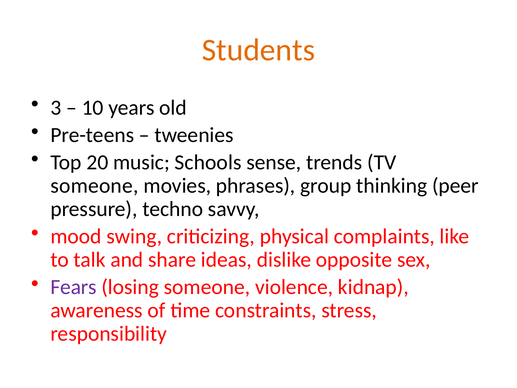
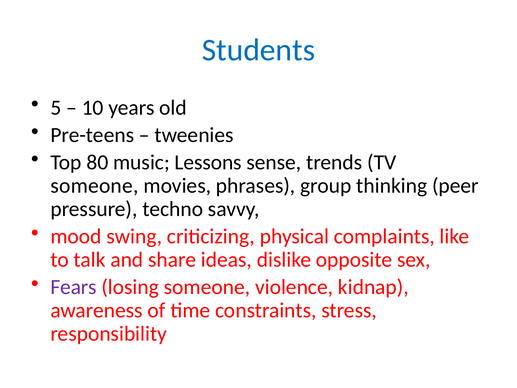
Students colour: orange -> blue (258, 50)
3: 3 -> 5 (56, 107)
20: 20 -> 80 (97, 162)
Schools: Schools -> Lessons (208, 162)
